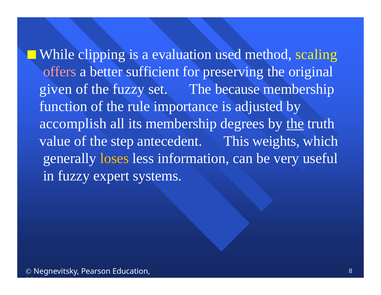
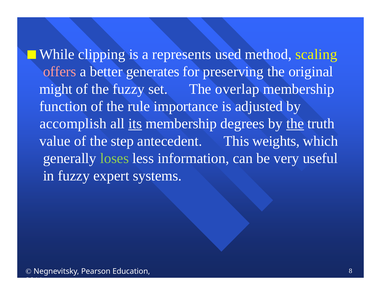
evaluation: evaluation -> represents (182, 54)
sufficient: sufficient -> generates (153, 71)
given: given -> might (56, 89)
because: because -> overlap (237, 89)
its underline: none -> present (135, 123)
loses colour: yellow -> light green (115, 158)
